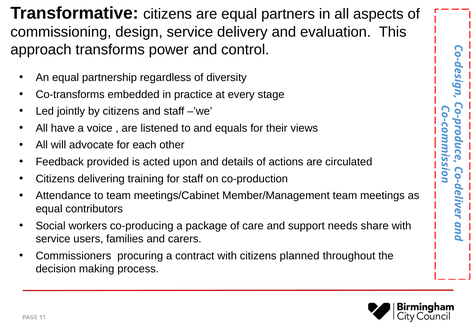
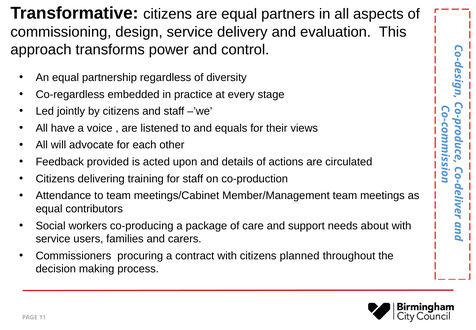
Co-transforms: Co-transforms -> Co-regardless (70, 94)
share: share -> about (375, 225)
